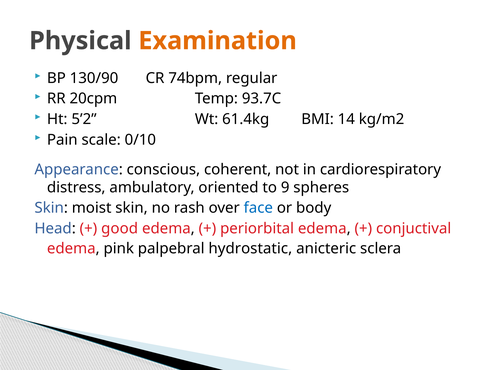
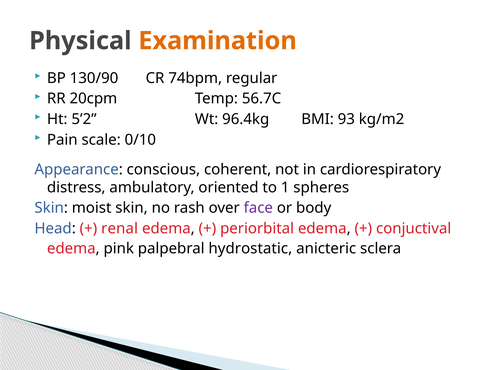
93.7C: 93.7C -> 56.7C (262, 99)
61.4kg: 61.4kg -> 96.4kg (246, 119)
14: 14 -> 93 (346, 119)
9: 9 -> 1 (285, 187)
face colour: blue -> purple (258, 208)
good: good -> renal (120, 228)
